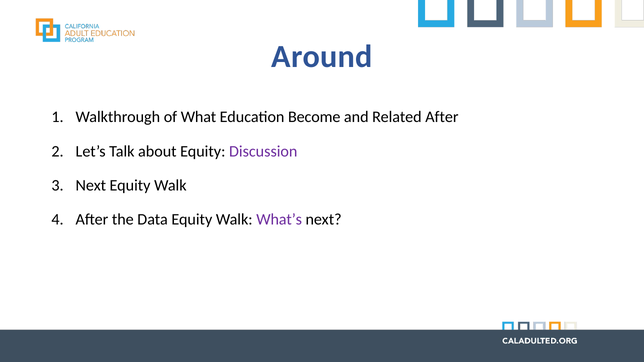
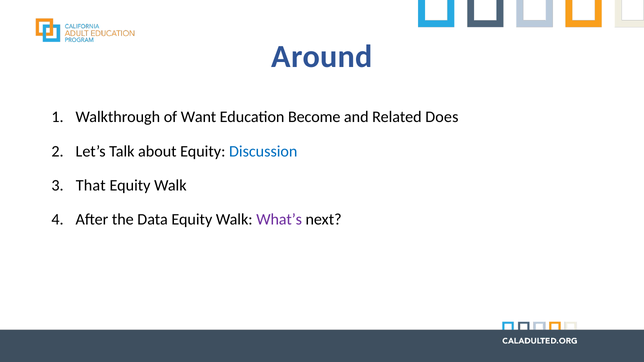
What: What -> Want (198, 117)
Related After: After -> Does (442, 117)
Discussion colour: purple -> blue (263, 151)
Next: Next -> That (91, 186)
